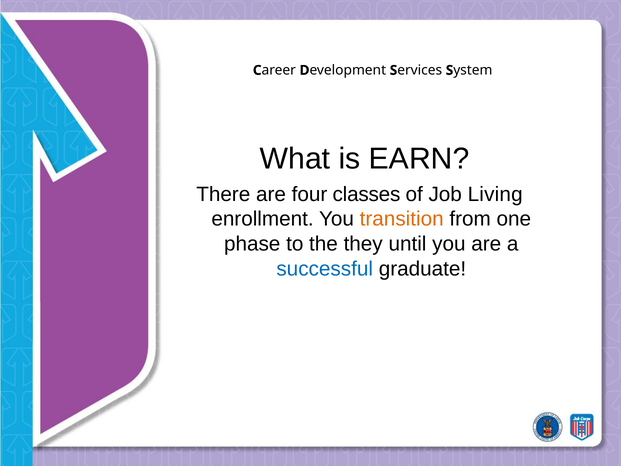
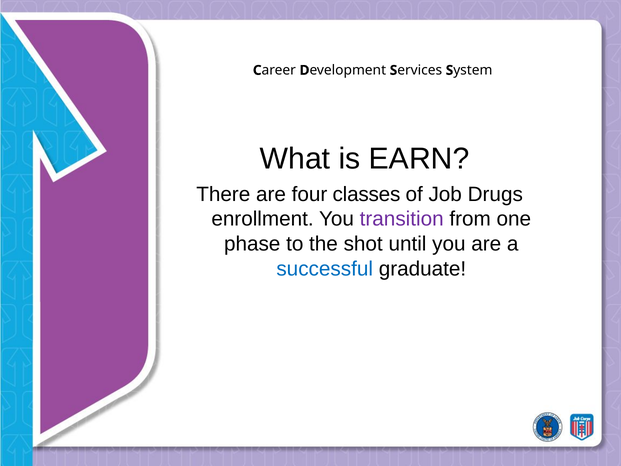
Living: Living -> Drugs (495, 194)
transition colour: orange -> purple (402, 219)
they: they -> shot (363, 244)
